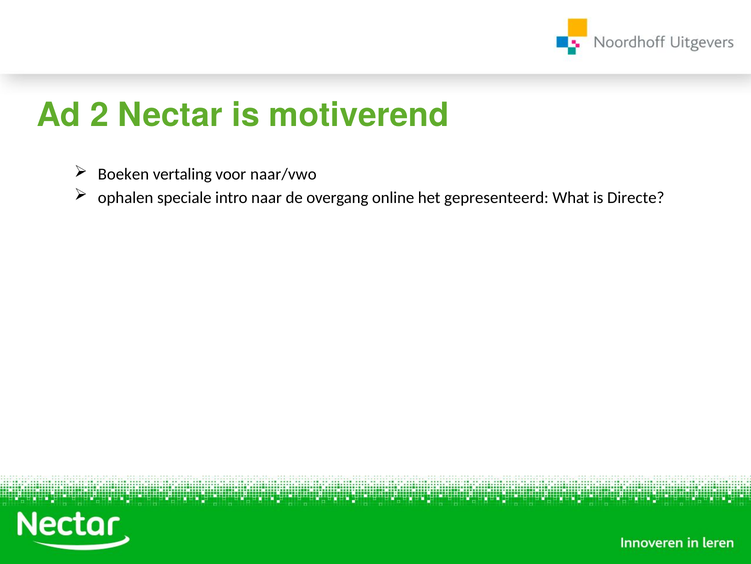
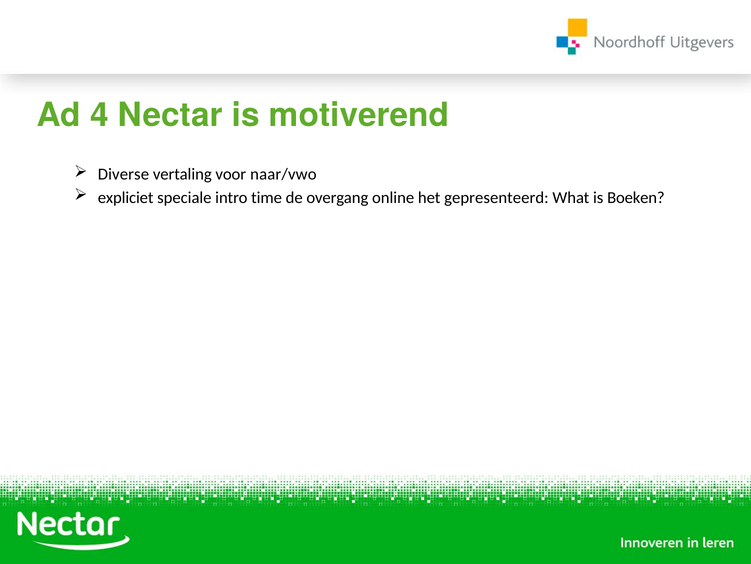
2: 2 -> 4 (99, 115)
Boeken: Boeken -> Diverse (123, 174)
ophalen: ophalen -> expliciet (126, 197)
naar: naar -> time (267, 197)
Directe: Directe -> Boeken (636, 197)
